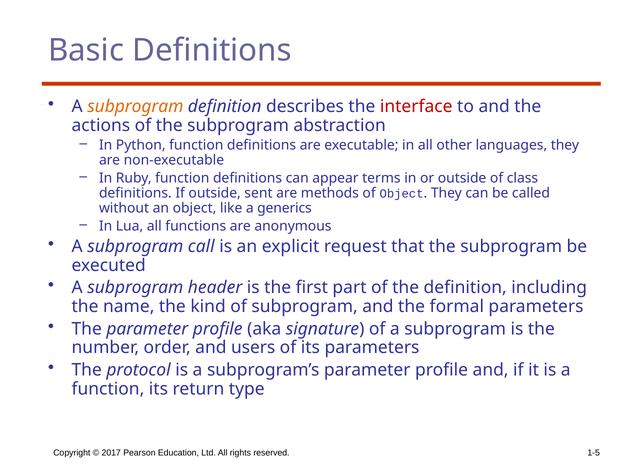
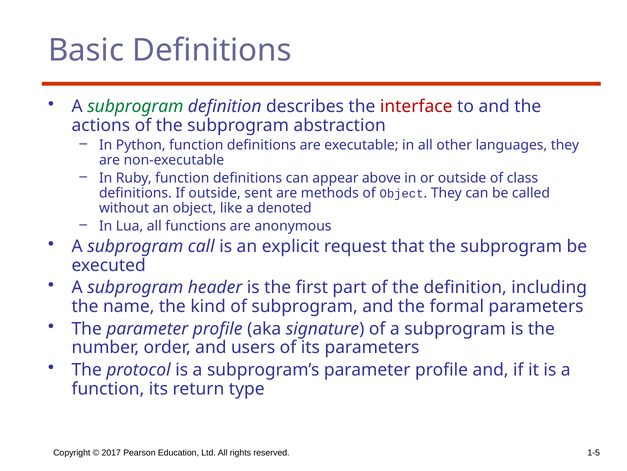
subprogram colour: orange -> green (135, 106)
terms: terms -> above (381, 178)
generics: generics -> denoted (284, 208)
